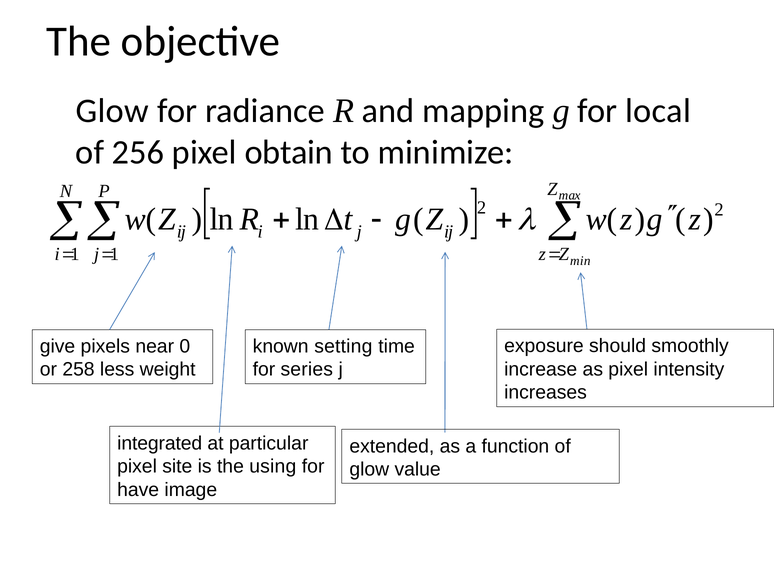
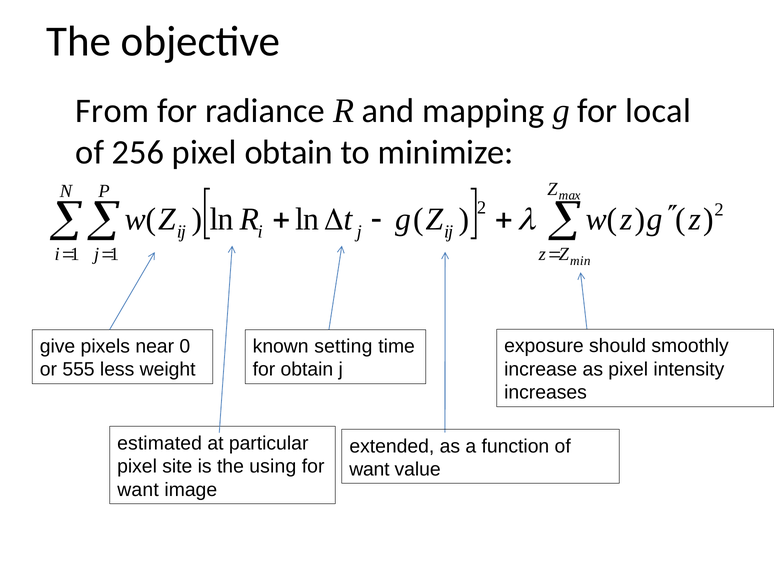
Glow: Glow -> From (112, 111)
258: 258 -> 555 (79, 369)
for series: series -> obtain (307, 369)
integrated: integrated -> estimated (160, 443)
glow: glow -> want (369, 469)
have: have -> want (138, 489)
